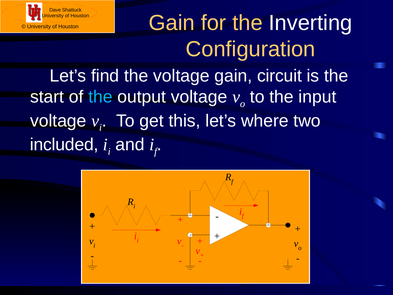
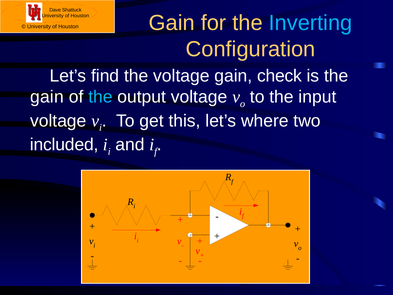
Inverting colour: white -> light blue (310, 23)
circuit: circuit -> check (280, 76)
start: start -> gain (47, 97)
